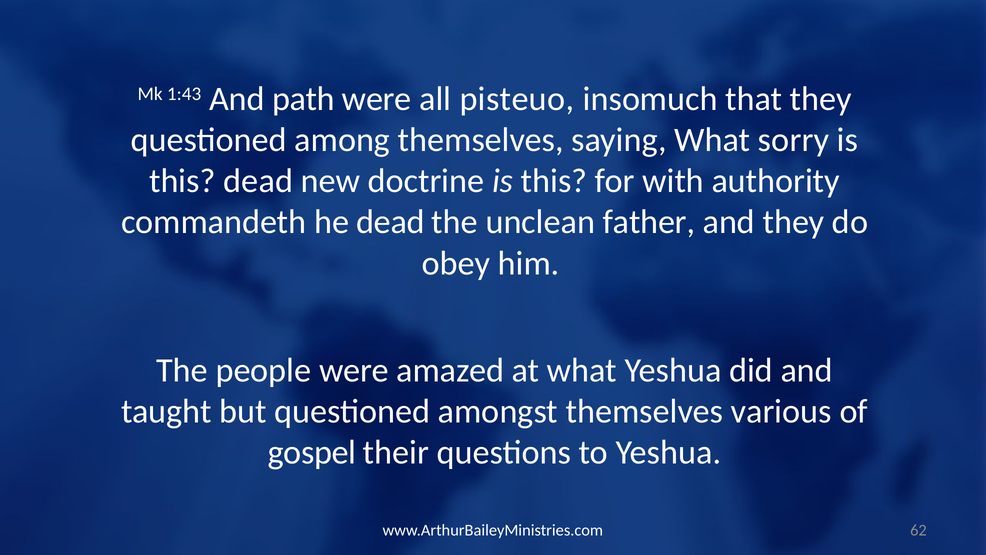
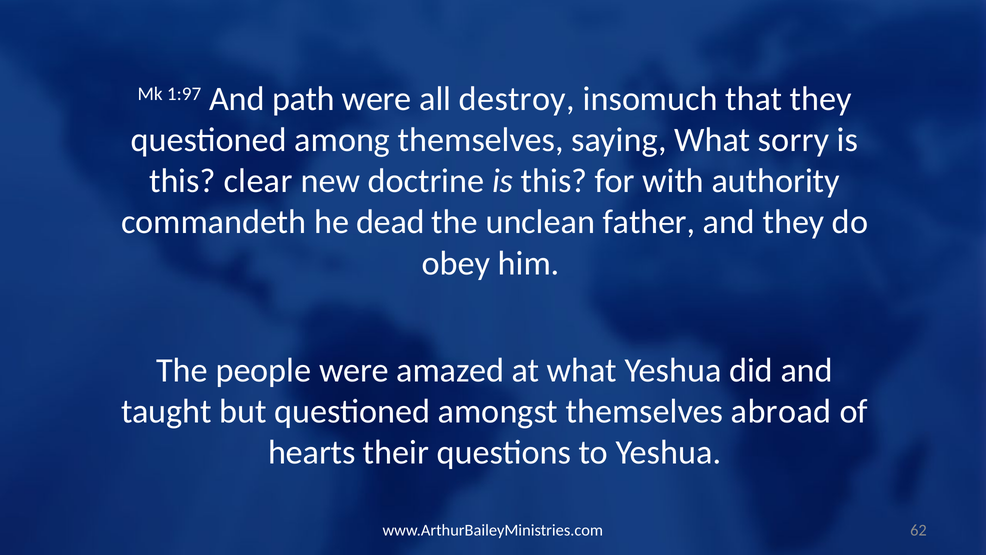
1:43: 1:43 -> 1:97 (184, 94)
pisteuo: pisteuo -> destroy (517, 99)
this dead: dead -> clear (258, 181)
various: various -> abroad (781, 411)
gospel: gospel -> hearts (312, 452)
